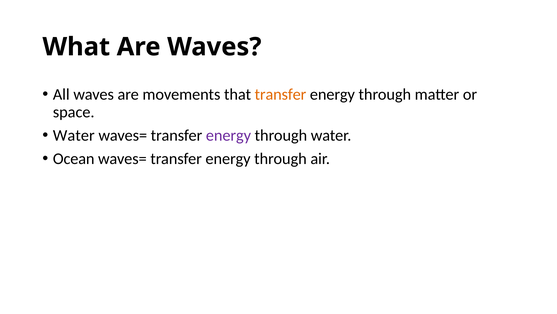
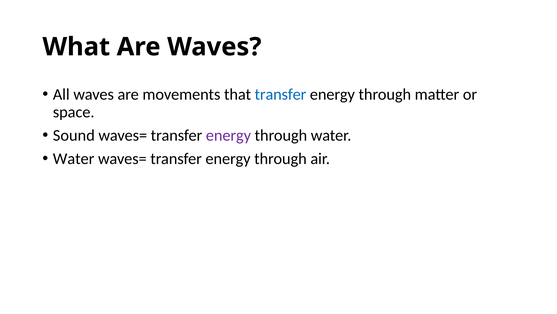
transfer colour: orange -> blue (280, 94)
Water: Water -> Sound (74, 135)
Ocean: Ocean -> Water (74, 158)
